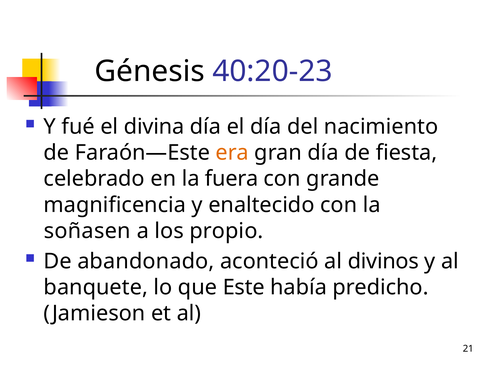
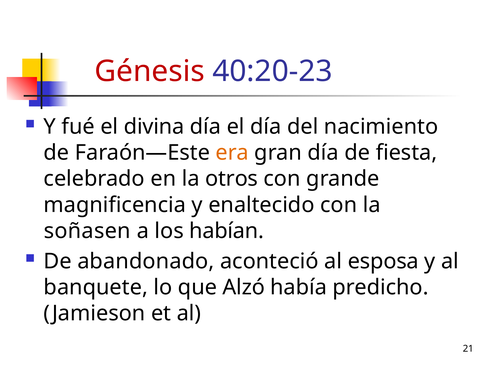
Génesis colour: black -> red (150, 71)
fuera: fuera -> otros (232, 179)
propio: propio -> habían (227, 231)
divinos: divinos -> esposa (383, 262)
Este: Este -> Alzó (244, 288)
